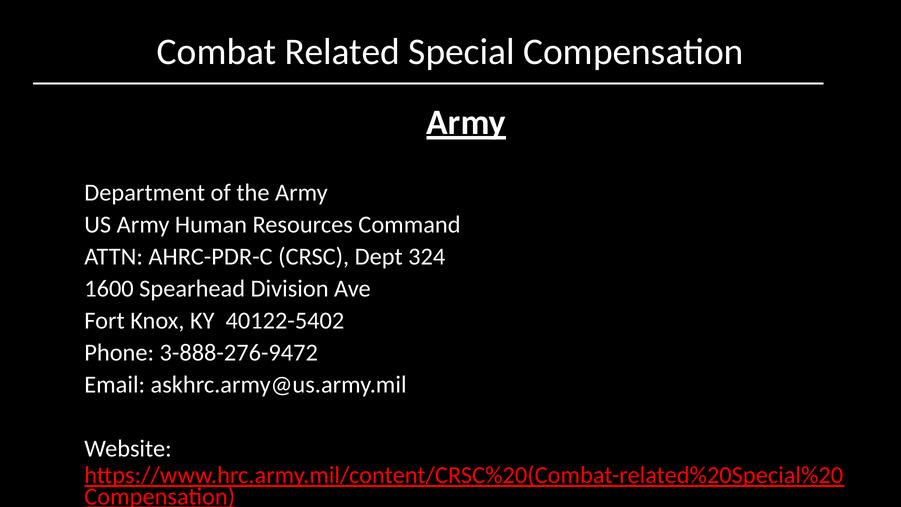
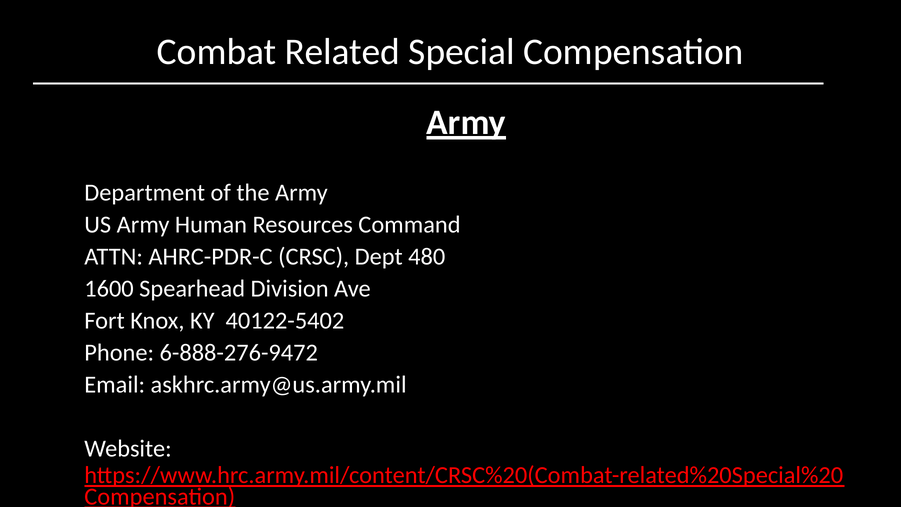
324: 324 -> 480 (427, 257)
3-888-276-9472: 3-888-276-9472 -> 6-888-276-9472 (239, 353)
